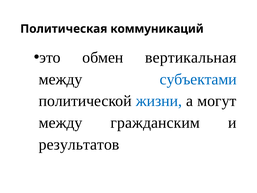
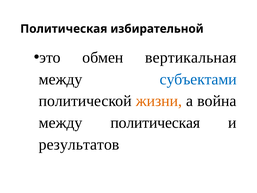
коммуникаций: коммуникаций -> избирательной (157, 29)
жизни colour: blue -> orange (159, 101)
могут: могут -> война (217, 101)
между гражданским: гражданским -> политическая (155, 123)
